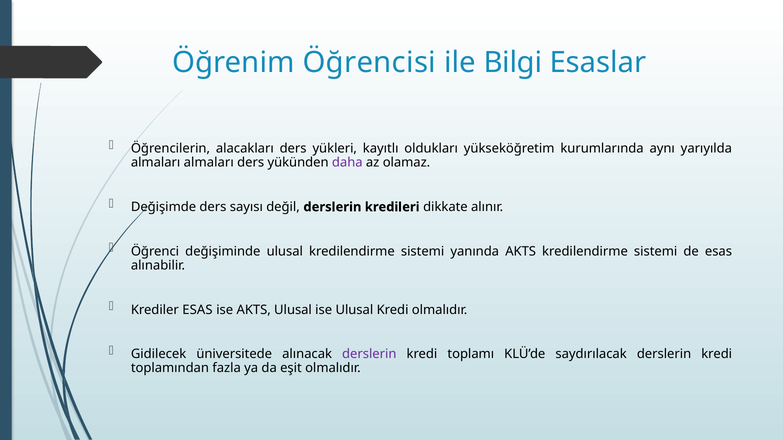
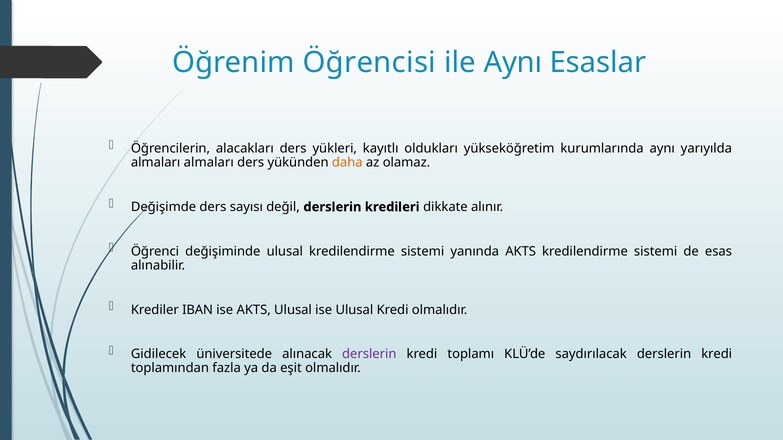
ile Bilgi: Bilgi -> Aynı (513, 63)
daha colour: purple -> orange (347, 163)
Krediler ESAS: ESAS -> IBAN (198, 310)
